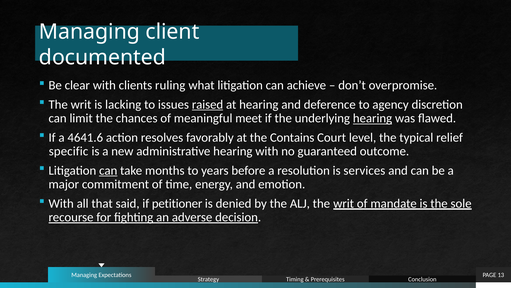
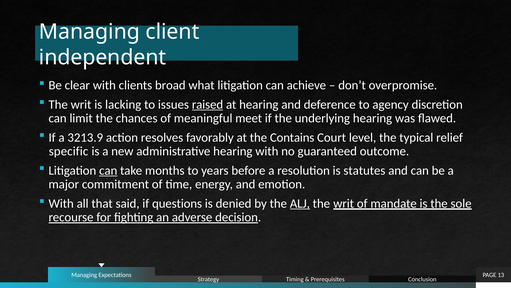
documented: documented -> independent (103, 57)
ruling: ruling -> broad (170, 85)
hearing underline: present -> none (373, 118)
4641.6: 4641.6 -> 3213.9 (85, 137)
services: services -> statutes (364, 170)
petitioner: petitioner -> questions (177, 203)
ALJ underline: none -> present (300, 203)
